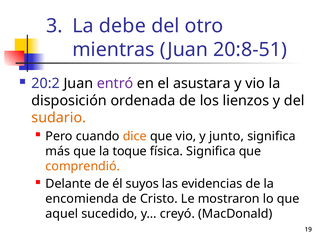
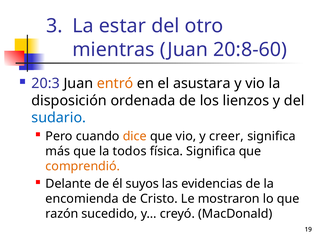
debe: debe -> estar (122, 26)
20:8-51: 20:8-51 -> 20:8-60 (250, 50)
20:2: 20:2 -> 20:3 (46, 84)
entró colour: purple -> orange (115, 84)
sudario colour: orange -> blue (59, 118)
junto: junto -> creer (226, 136)
toque: toque -> todos (130, 152)
aquel: aquel -> razón (62, 214)
